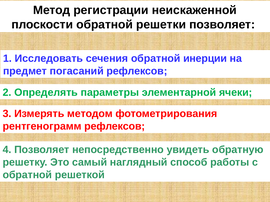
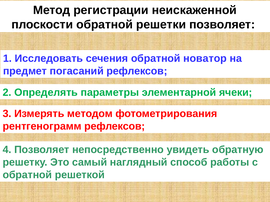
инерции: инерции -> новатор (205, 59)
